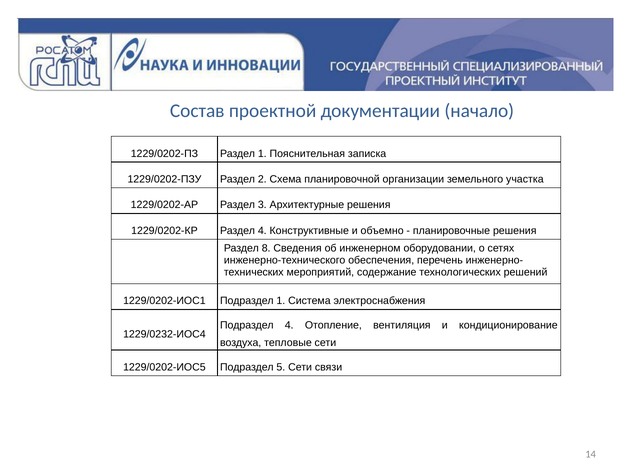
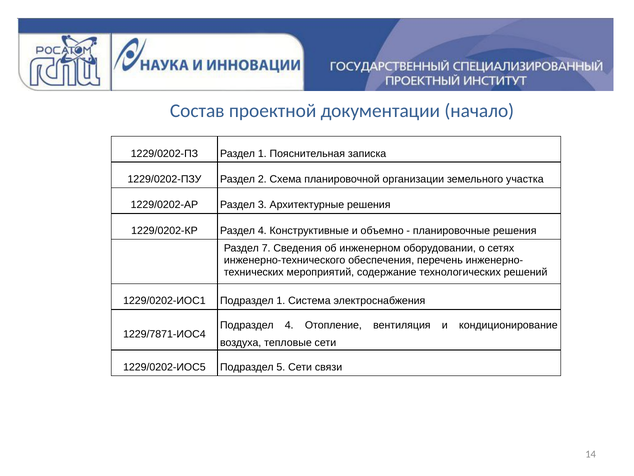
8: 8 -> 7 (266, 248)
1229/0232-ИОС4: 1229/0232-ИОС4 -> 1229/7871-ИОС4 (164, 334)
